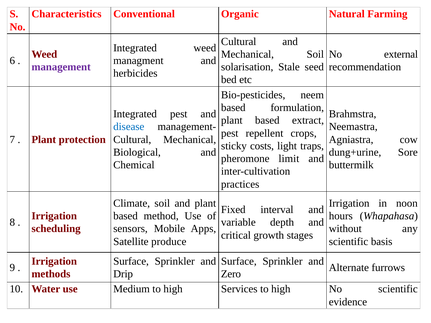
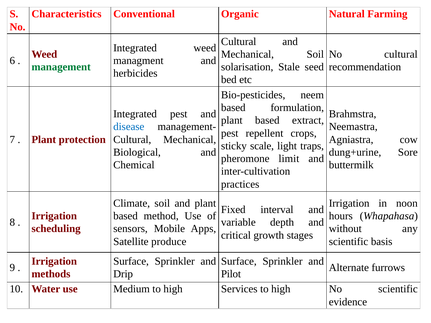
No external: external -> cultural (401, 54)
management colour: purple -> green (61, 67)
costs: costs -> scale (262, 146)
Zero: Zero -> Pilot (231, 274)
